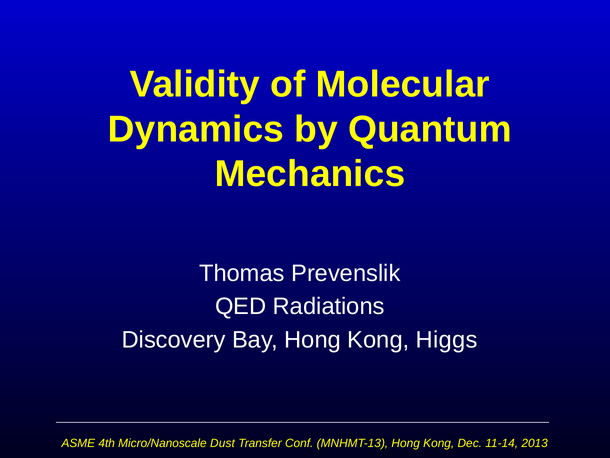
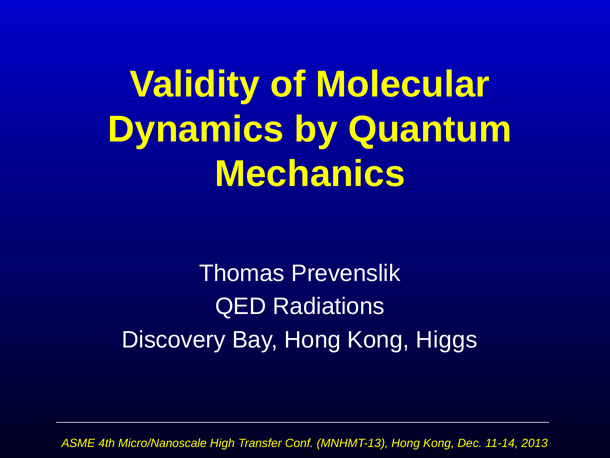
Dust: Dust -> High (222, 443)
